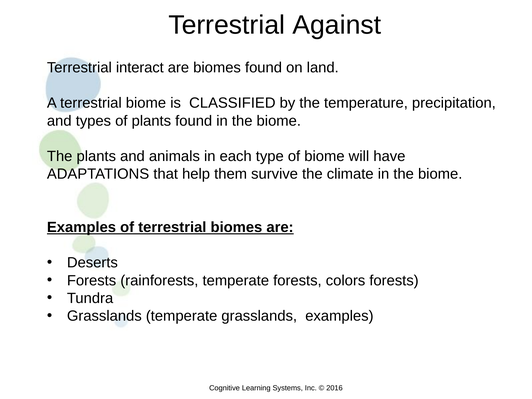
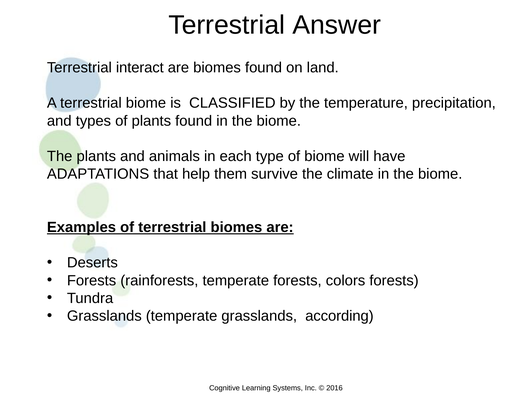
Against: Against -> Answer (337, 25)
grasslands examples: examples -> according (339, 316)
